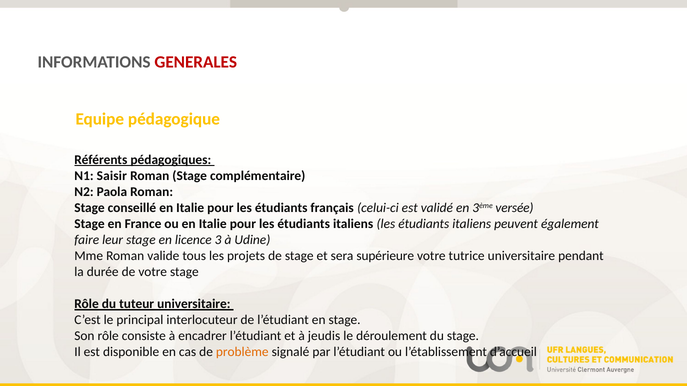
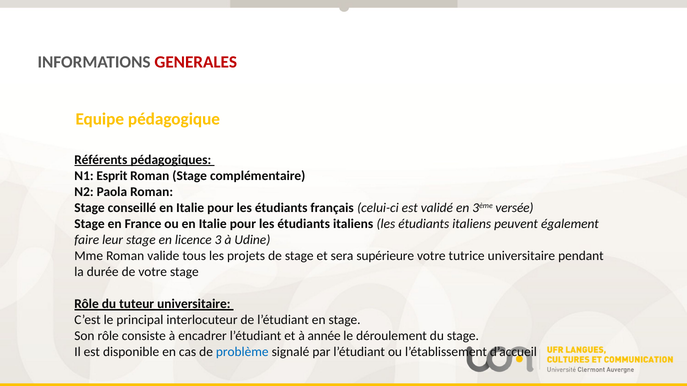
Saisir: Saisir -> Esprit (112, 176)
jeudis: jeudis -> année (324, 336)
problème colour: orange -> blue (242, 352)
